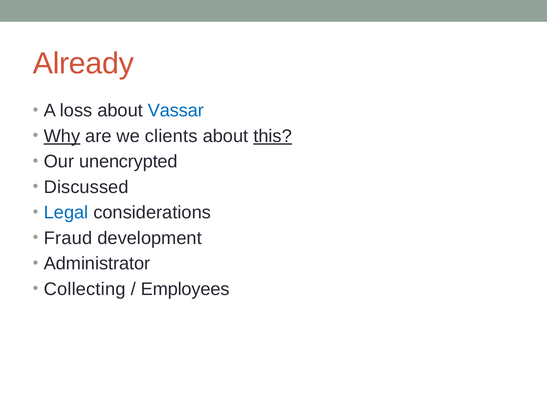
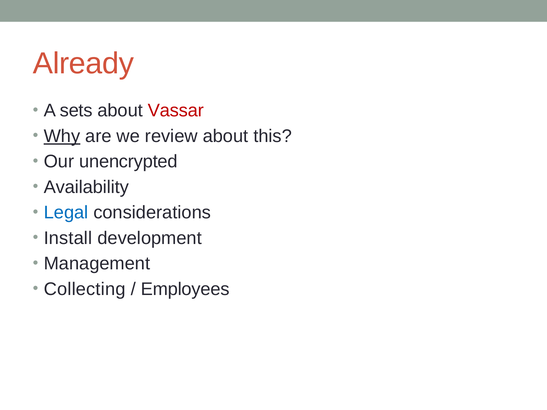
loss: loss -> sets (76, 111)
Vassar colour: blue -> red (176, 111)
clients: clients -> review (171, 136)
this underline: present -> none (273, 136)
Discussed: Discussed -> Availability (86, 187)
Fraud: Fraud -> Install (68, 238)
Administrator: Administrator -> Management (97, 264)
